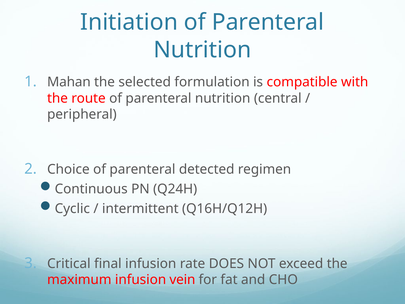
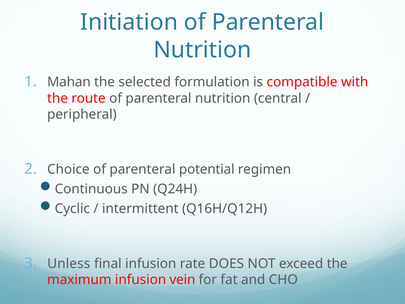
detected: detected -> potential (207, 169)
Critical: Critical -> Unless (69, 263)
